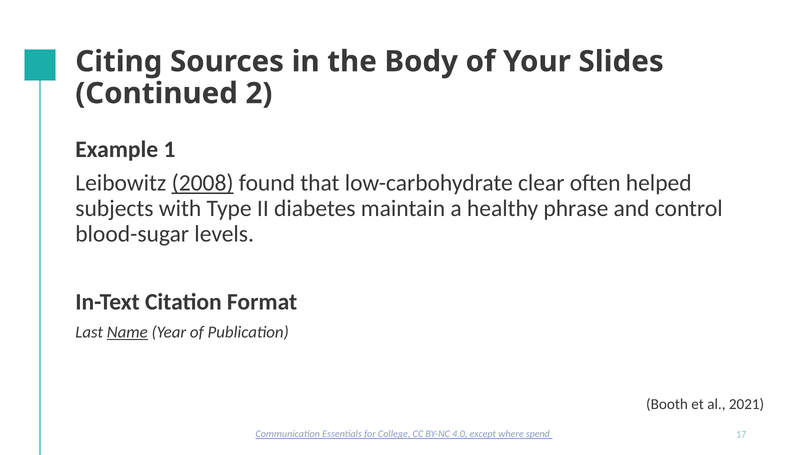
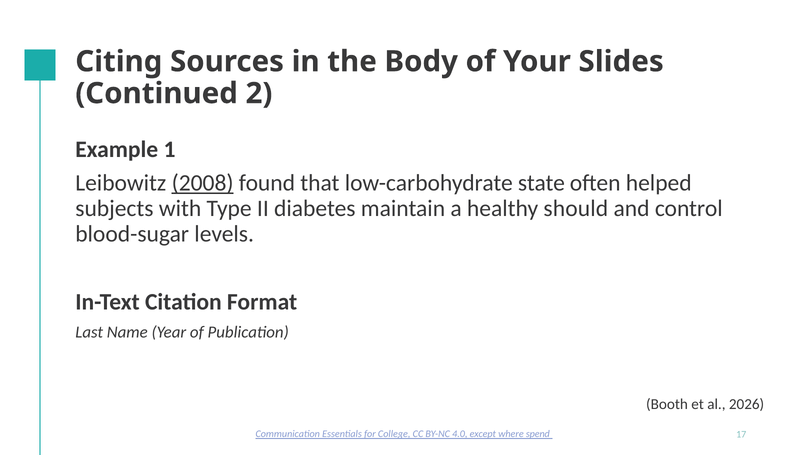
clear: clear -> state (541, 183)
phrase: phrase -> should (576, 208)
Name underline: present -> none (127, 332)
2021: 2021 -> 2026 (747, 404)
